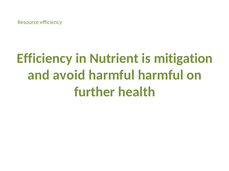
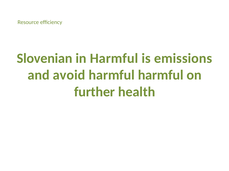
Efficiency: Efficiency -> Slovenian (45, 59)
in Nutrient: Nutrient -> Harmful (114, 59)
mitigation: mitigation -> emissions (183, 59)
